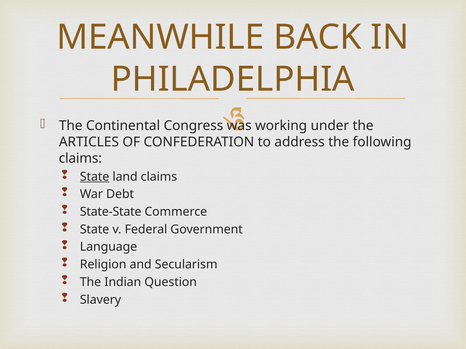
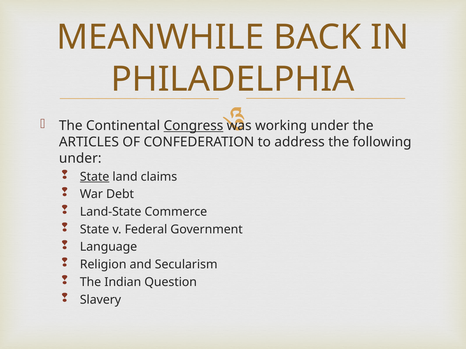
Congress underline: none -> present (193, 126)
claims: claims -> under (80, 159)
State-State: State-State -> Land-State (111, 212)
